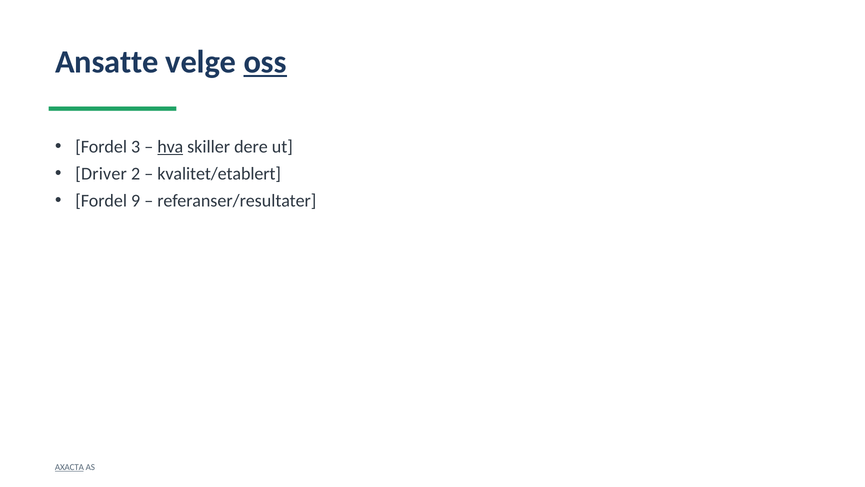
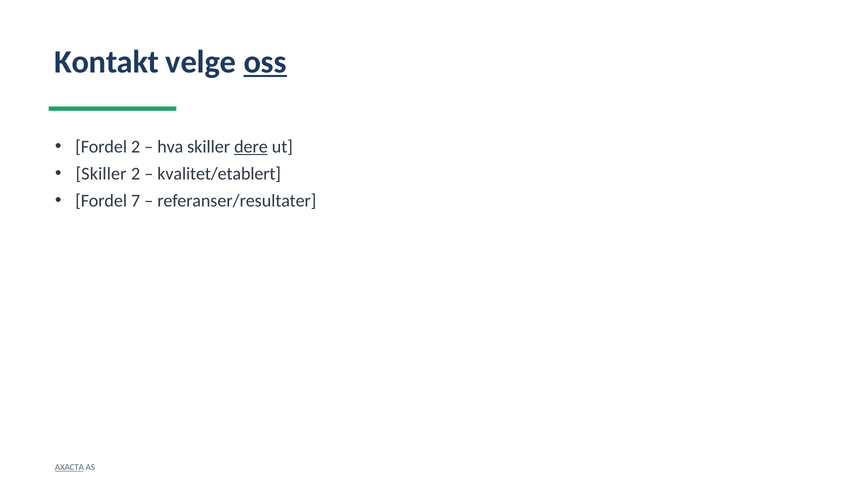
Ansatte: Ansatte -> Kontakt (107, 62)
Fordel 3: 3 -> 2 (136, 147)
hva underline: present -> none (170, 147)
dere underline: none -> present (251, 147)
Driver: Driver -> Skiller (101, 174)
9: 9 -> 7 (136, 201)
